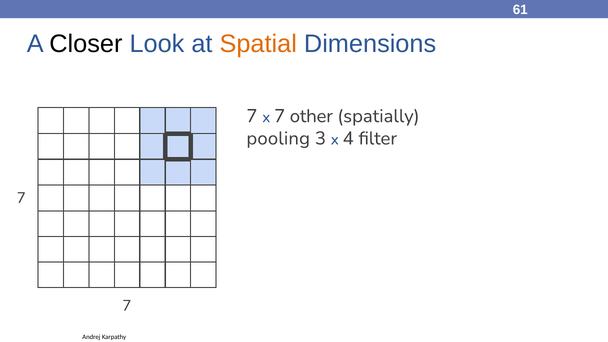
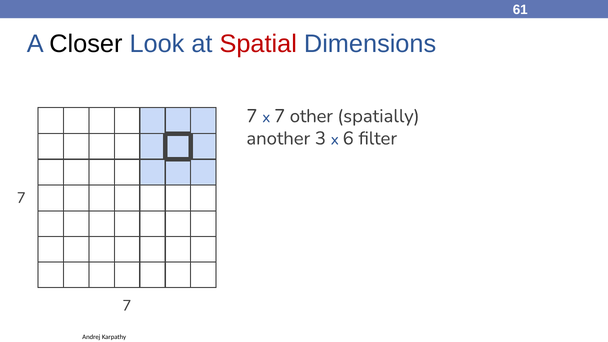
Spatial colour: orange -> red (258, 44)
pooling: pooling -> another (278, 138)
4: 4 -> 6 (348, 138)
